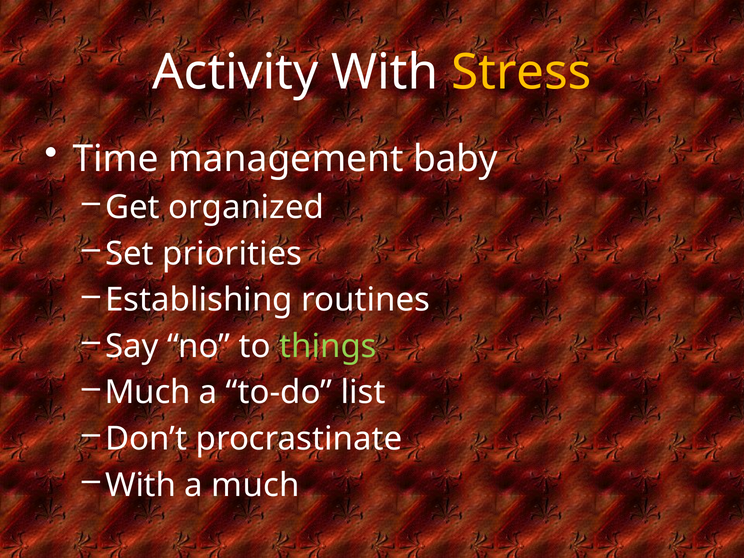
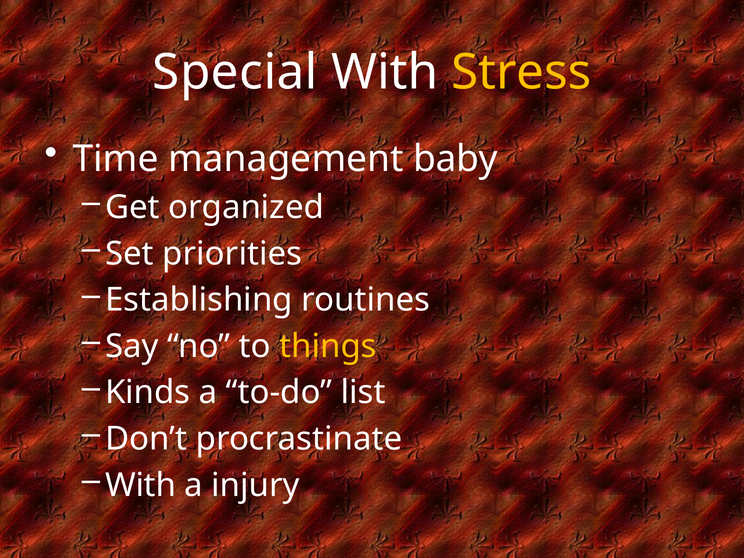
Activity: Activity -> Special (235, 72)
things colour: light green -> yellow (328, 346)
Much: Much -> Kinds (148, 393)
a much: much -> injury (256, 485)
